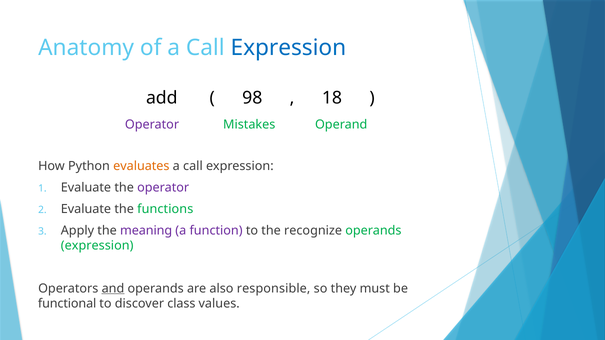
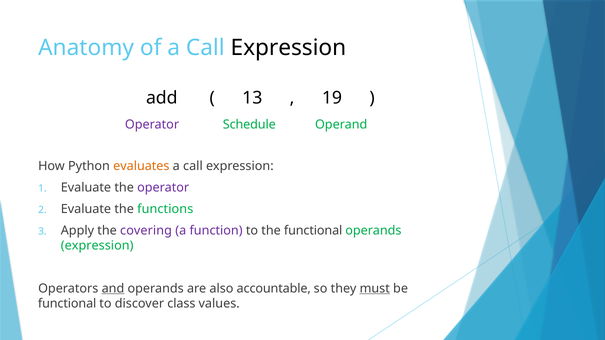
Expression colour: blue -> black (288, 48)
98: 98 -> 13 (252, 98)
18: 18 -> 19 (332, 98)
Mistakes: Mistakes -> Schedule (249, 125)
meaning: meaning -> covering (146, 231)
the recognize: recognize -> functional (313, 231)
responsible: responsible -> accountable (274, 289)
must underline: none -> present (375, 289)
